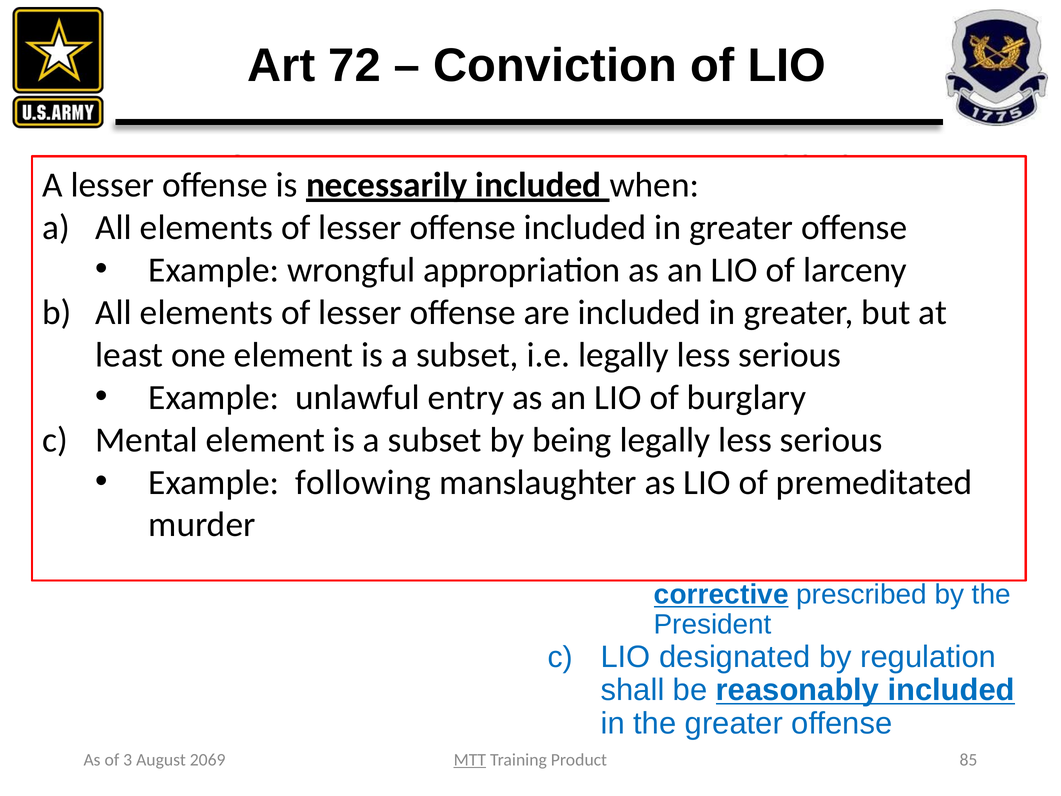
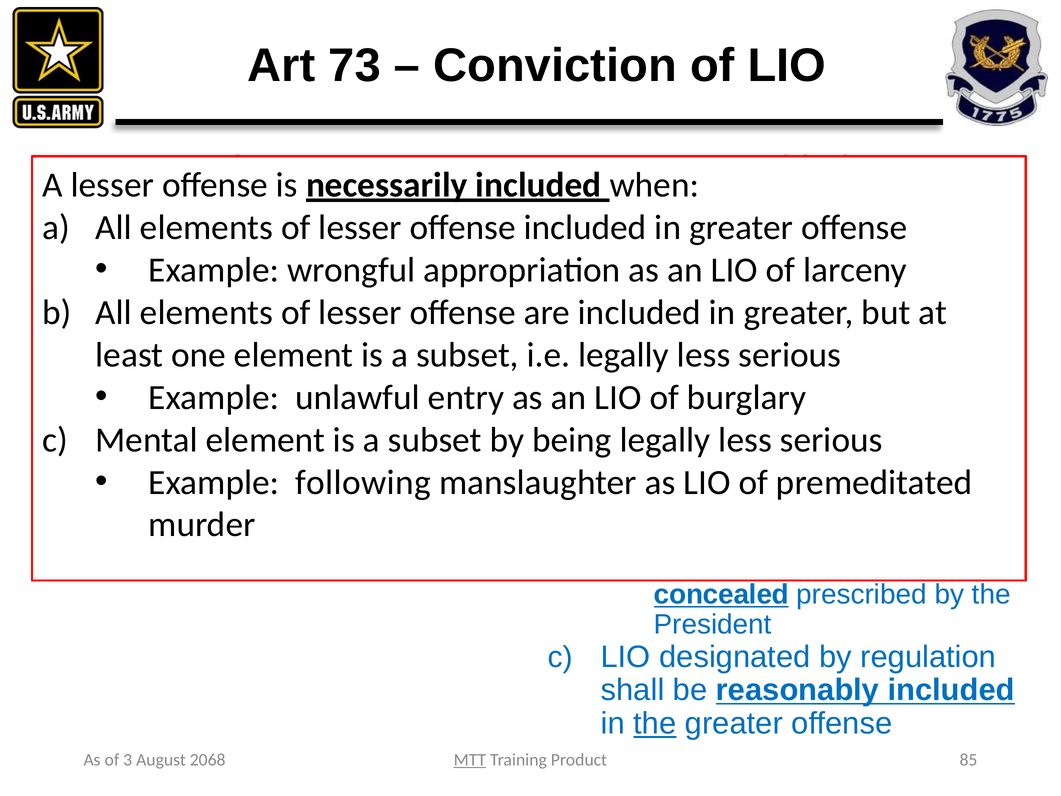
72: 72 -> 73 (355, 66)
corrective: corrective -> concealed (721, 594)
the underline: none -> present (655, 723)
2069: 2069 -> 2068 (208, 760)
